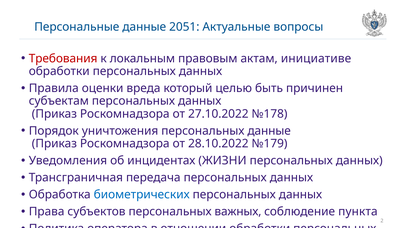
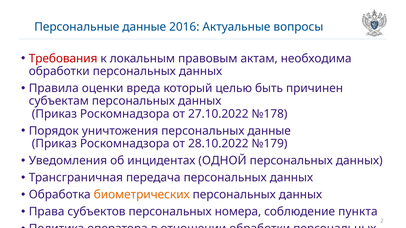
2051: 2051 -> 2016 (184, 27)
инициативе: инициативе -> необходима (316, 59)
ЖИЗНИ: ЖИЗНИ -> ОДНОЙ (222, 161)
биометрических colour: blue -> orange (142, 195)
важных: важных -> номера (238, 212)
